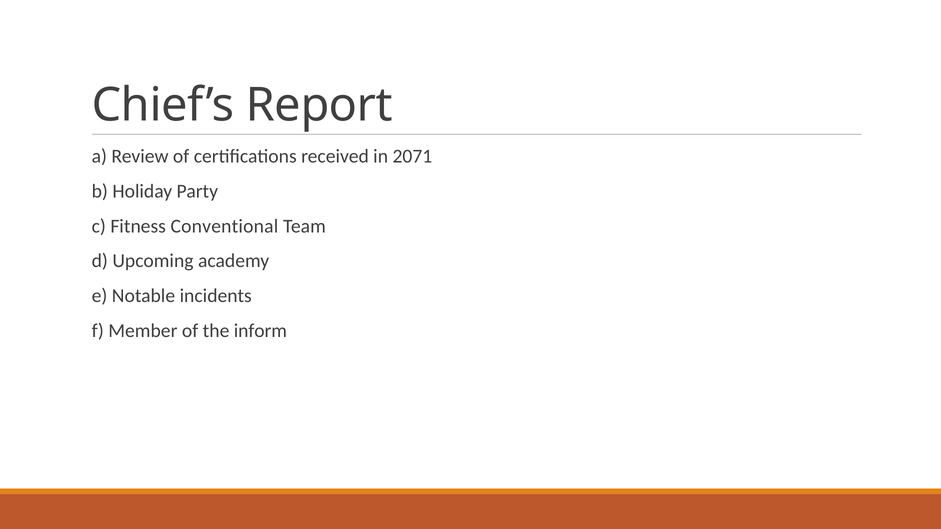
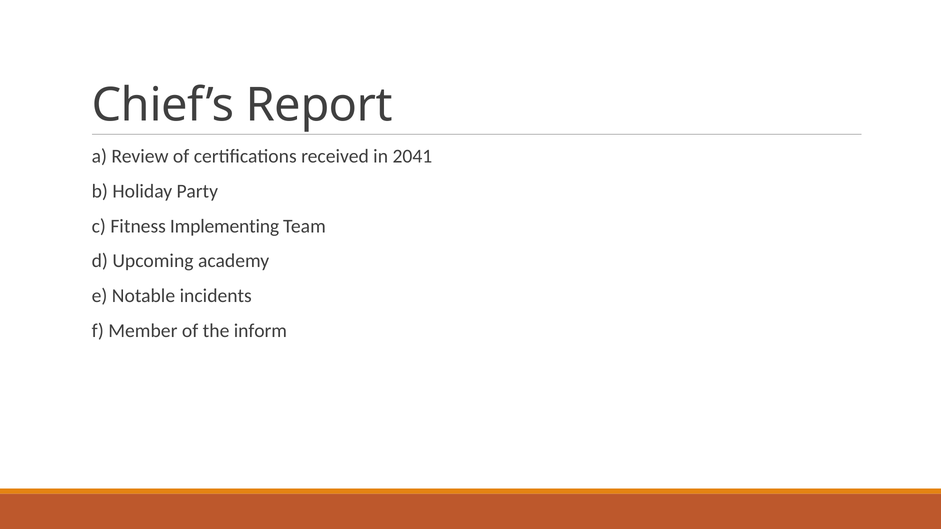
2071: 2071 -> 2041 (412, 156)
Conventional: Conventional -> Implementing (225, 226)
